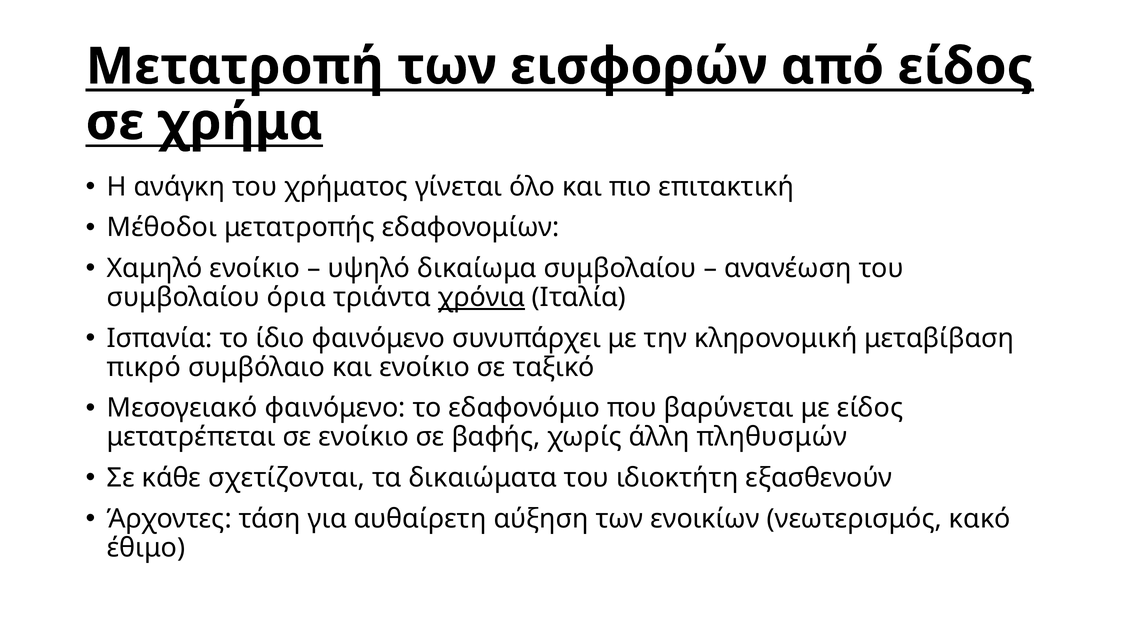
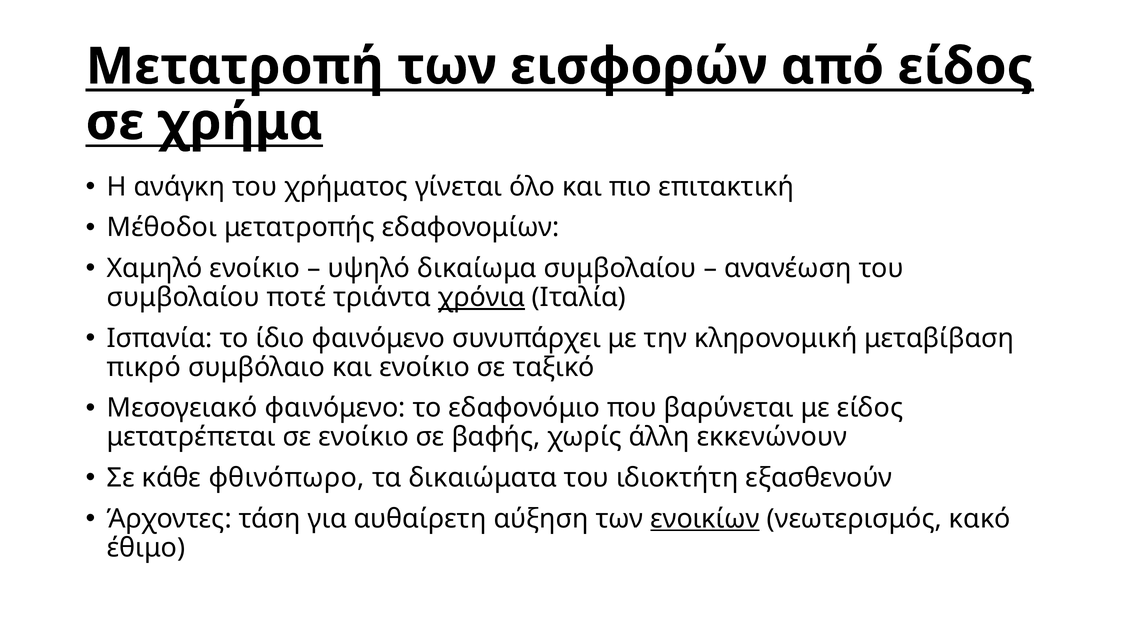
όρια: όρια -> ποτέ (297, 298)
πληθυσμών: πληθυσμών -> εκκενώνουν (772, 437)
σχετίζονται: σχετίζονται -> φθινόπωρο (286, 478)
ενοικίων underline: none -> present (705, 519)
